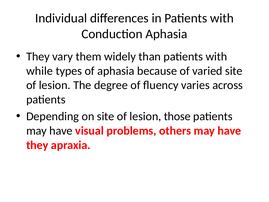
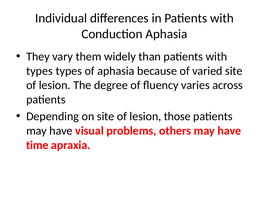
while: while -> types (40, 71)
they: they -> time (37, 145)
